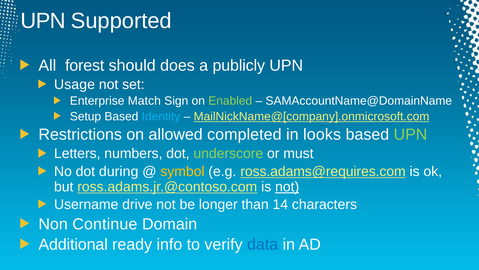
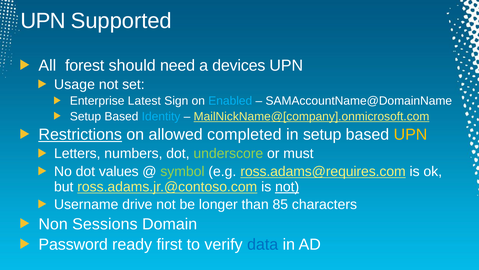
does: does -> need (178, 65)
publicly: publicly -> devices (239, 65)
Match: Match -> Latest (144, 101)
Enabled colour: light green -> light blue (230, 101)
Restrictions underline: none -> present (80, 134)
in looks: looks -> setup (322, 134)
UPN colour: light green -> yellow (410, 134)
during: during -> values (119, 171)
symbol colour: yellow -> light green (182, 171)
14: 14 -> 85 (280, 204)
Continue: Continue -> Sessions (105, 224)
Additional: Additional -> Password (73, 244)
info: info -> first (169, 244)
